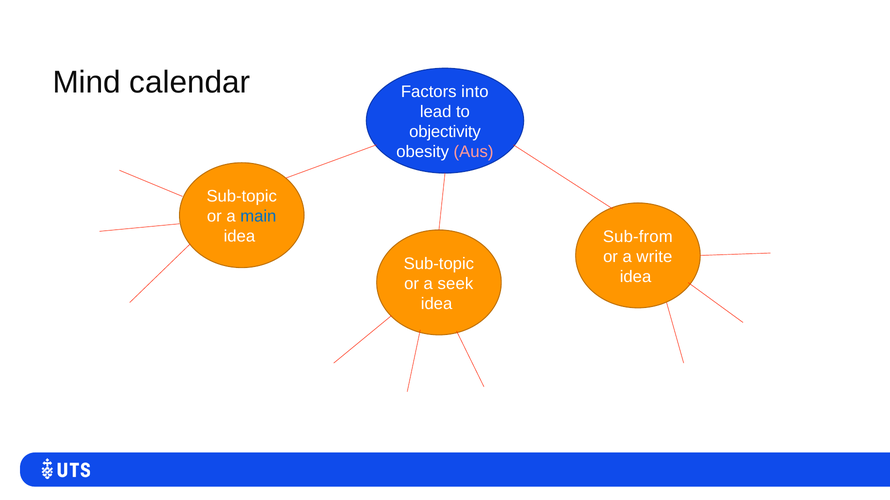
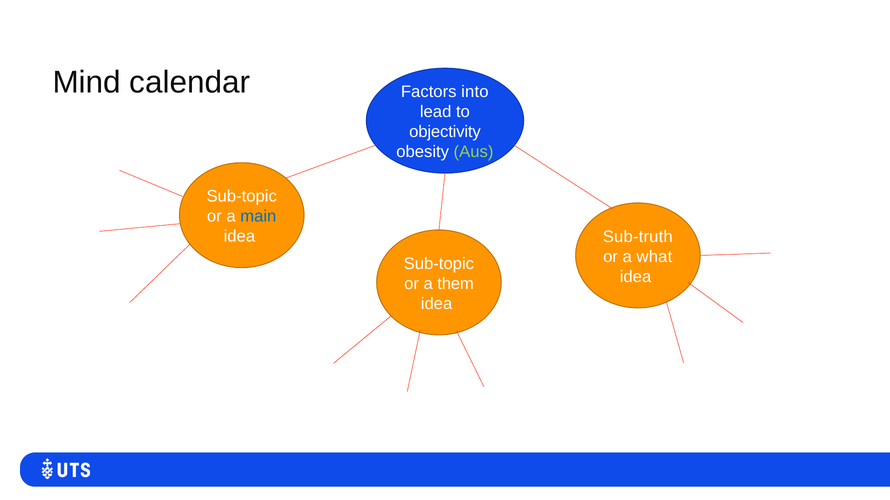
Aus colour: pink -> light green (474, 152)
Sub-from: Sub-from -> Sub-truth (638, 237)
write: write -> what (654, 257)
seek: seek -> them (456, 284)
